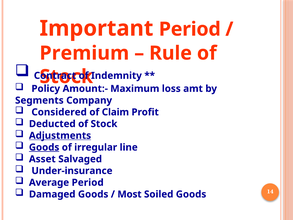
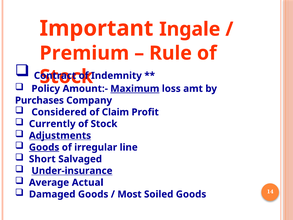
Important Period: Period -> Ingale (190, 29)
Maximum underline: none -> present (135, 89)
Segments: Segments -> Purchases (39, 100)
Deducted: Deducted -> Currently (52, 124)
Asset: Asset -> Short (42, 159)
Under-insurance underline: none -> present (72, 171)
Average Period: Period -> Actual (88, 182)
